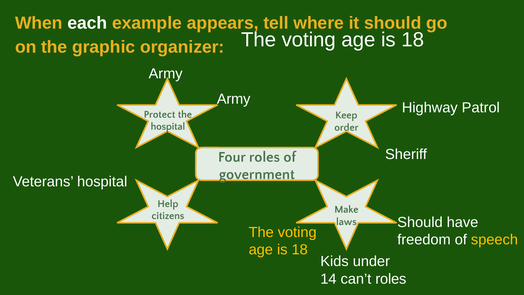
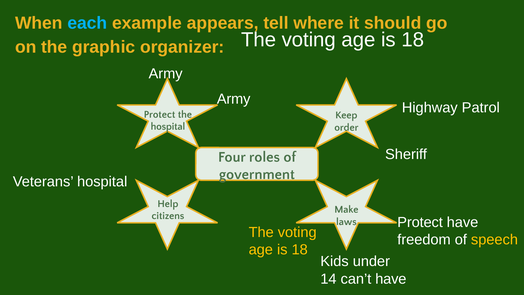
each colour: white -> light blue (87, 23)
Should: Should -> Protect (420, 222)
can’t roles: roles -> have (391, 279)
